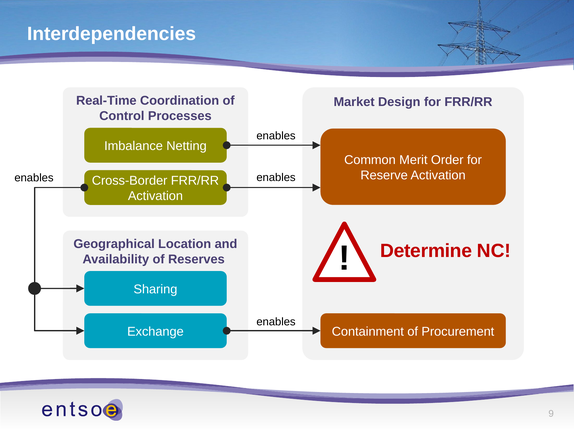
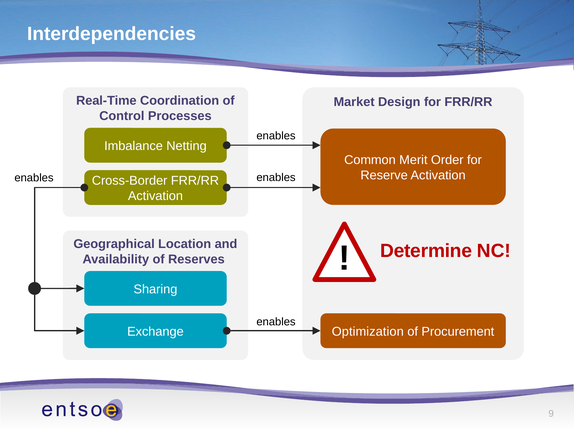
Containment: Containment -> Optimization (368, 332)
